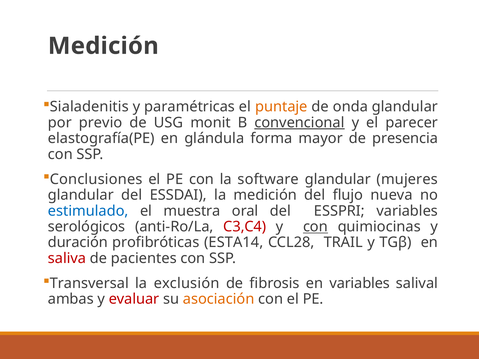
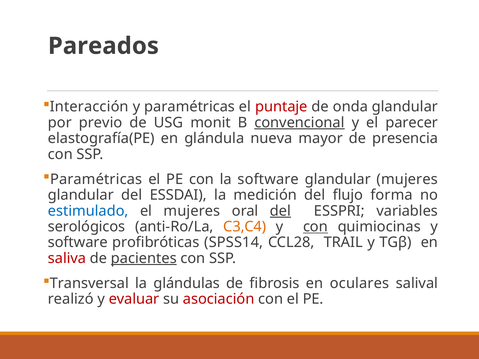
Medición: Medición -> Pareados (103, 46)
Sialadenitis: Sialadenitis -> Interacción (89, 107)
puntaje colour: orange -> red (281, 107)
forma: forma -> nueva (271, 138)
Conclusiones: Conclusiones -> Paramétricas (96, 179)
nueva: nueva -> forma (392, 195)
el muestra: muestra -> mujeres (192, 211)
del underline: none -> present (280, 211)
C3,C4 colour: red -> orange (245, 227)
duración: duración -> software (78, 243)
ESTA14: ESTA14 -> SPSS14 (234, 243)
pacientes underline: none -> present (144, 258)
exclusión: exclusión -> glándulas (187, 284)
en variables: variables -> oculares (360, 284)
ambas: ambas -> realizó (71, 299)
asociación colour: orange -> red (219, 299)
